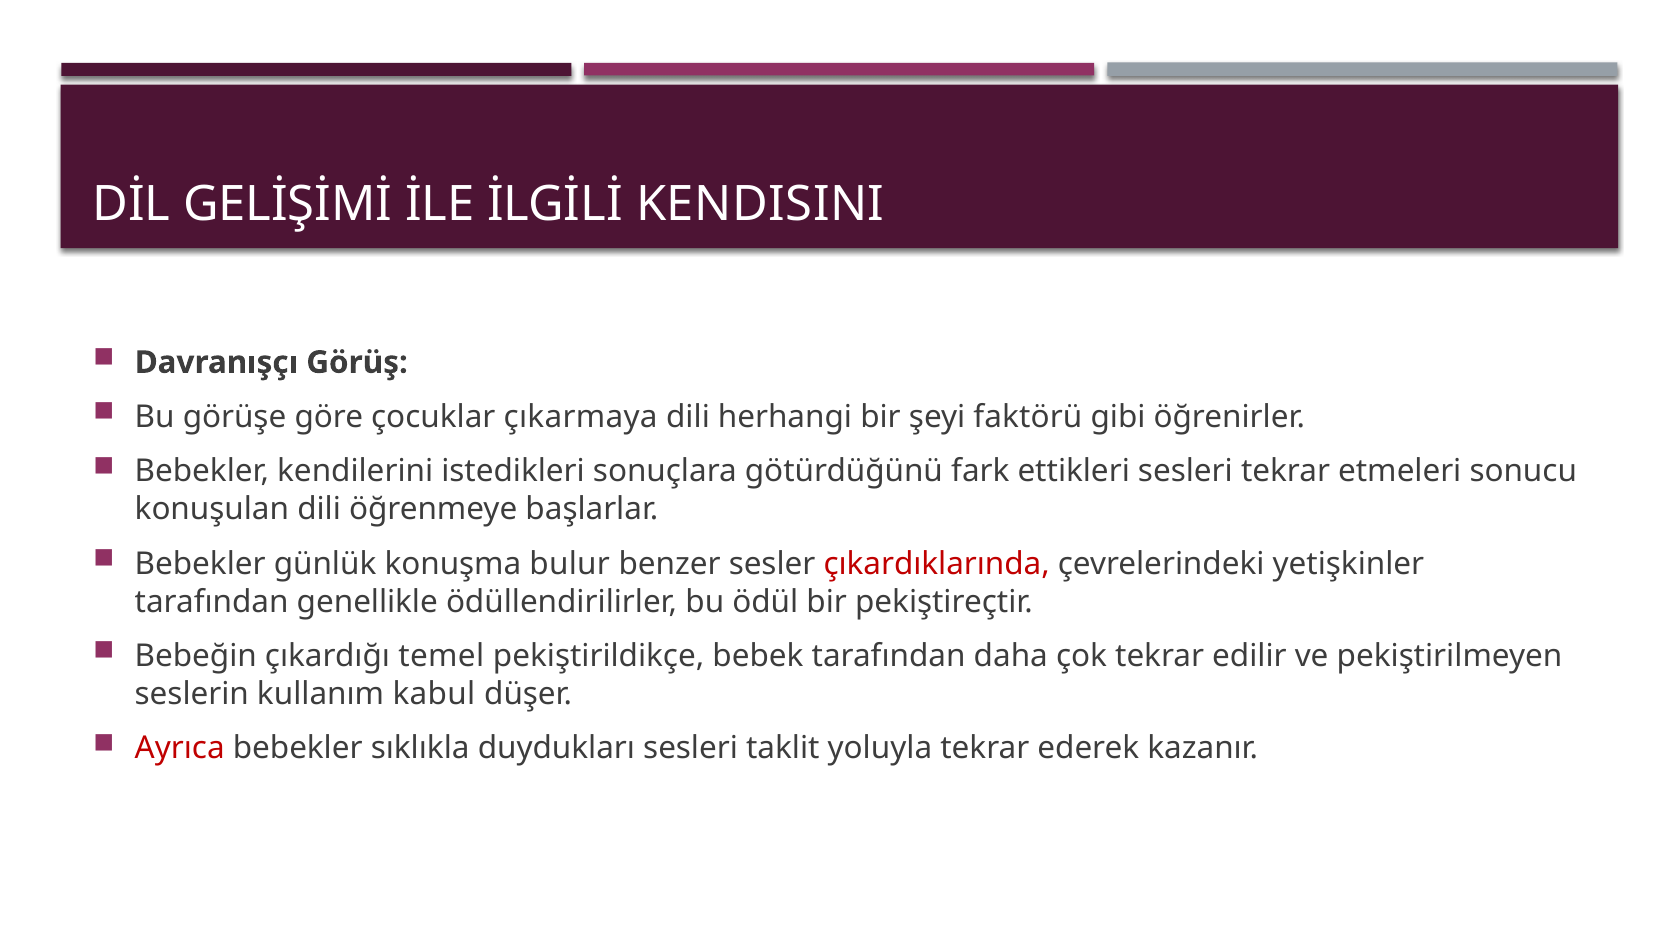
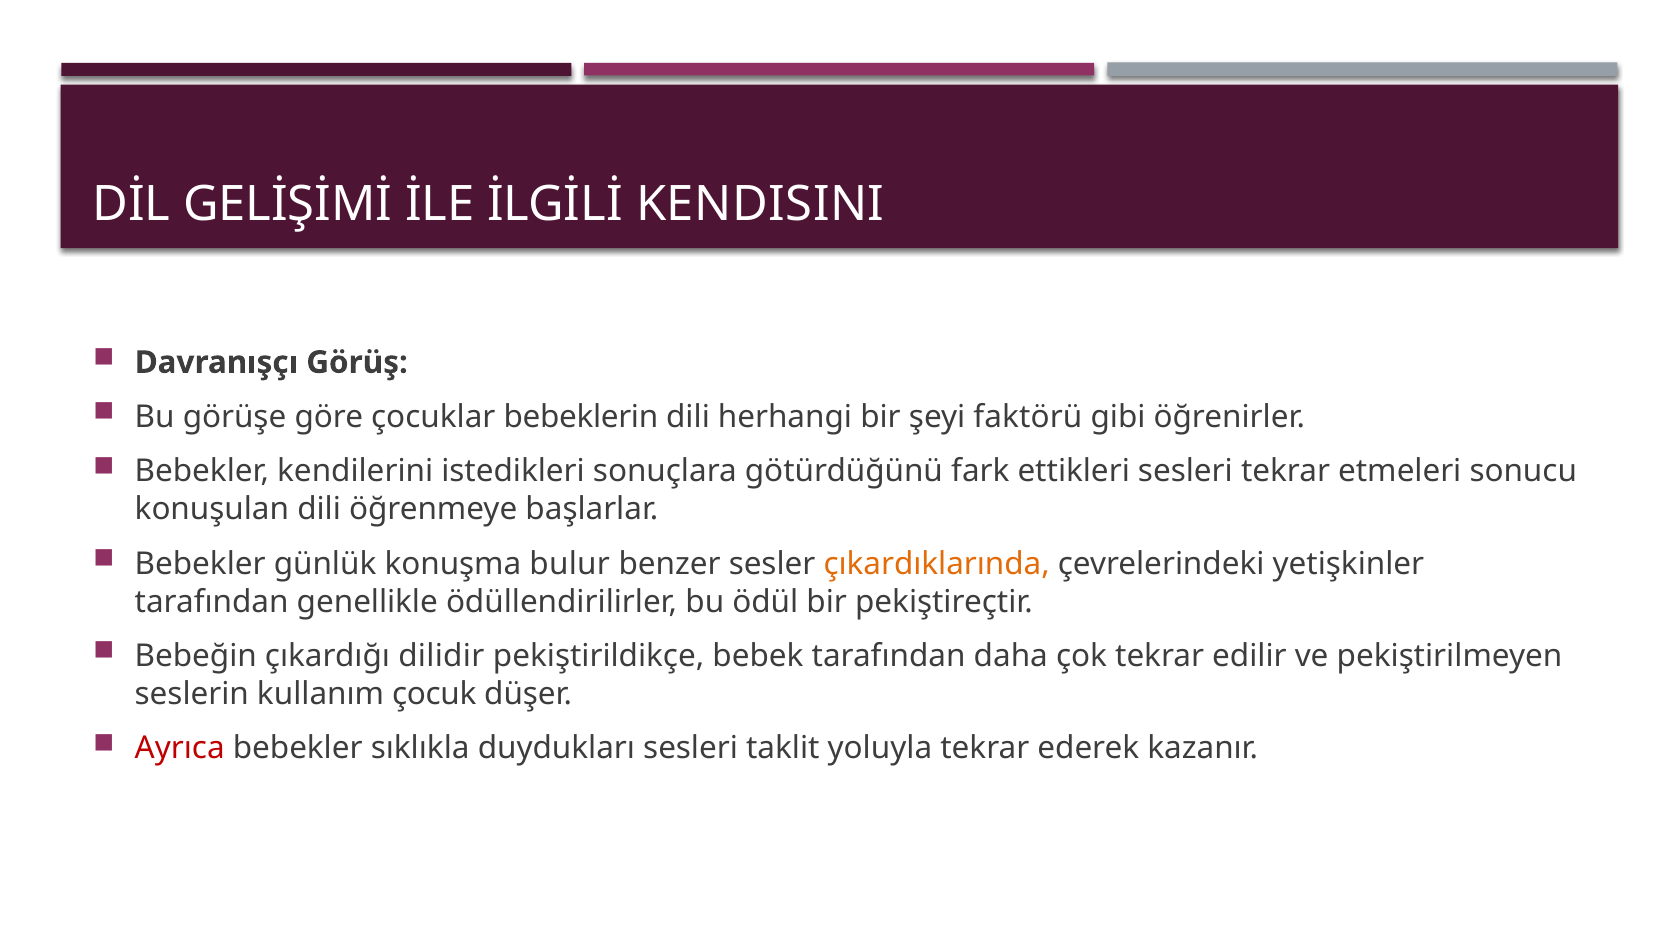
çıkarmaya: çıkarmaya -> bebeklerin (581, 417)
çıkardıklarında colour: red -> orange (937, 564)
temel: temel -> dilidir (441, 657)
kabul: kabul -> çocuk (434, 694)
